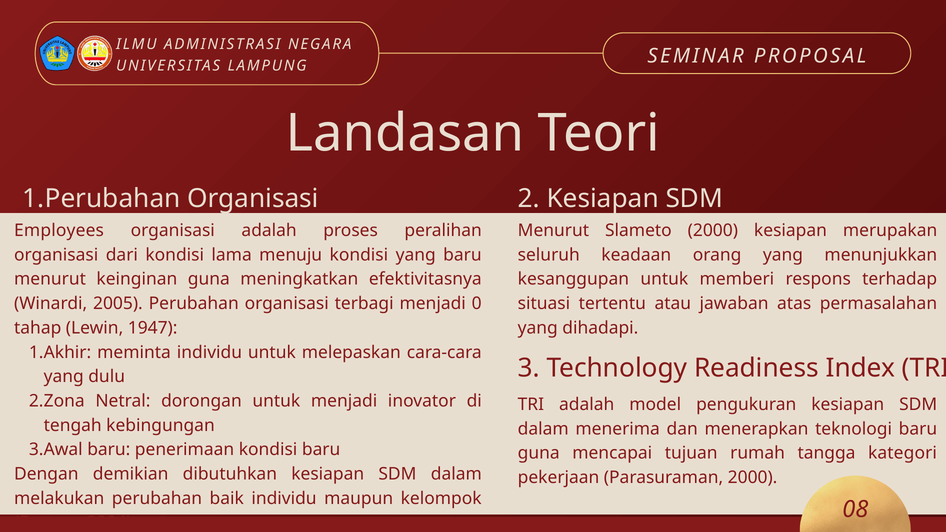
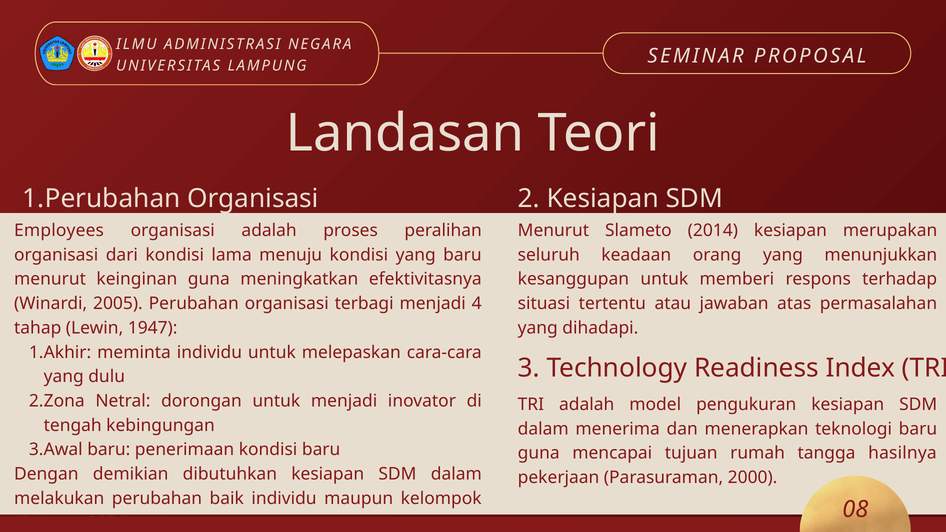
Slameto 2000: 2000 -> 2014 (713, 231)
0: 0 -> 4 (477, 304)
kategori: kategori -> hasilnya (902, 453)
